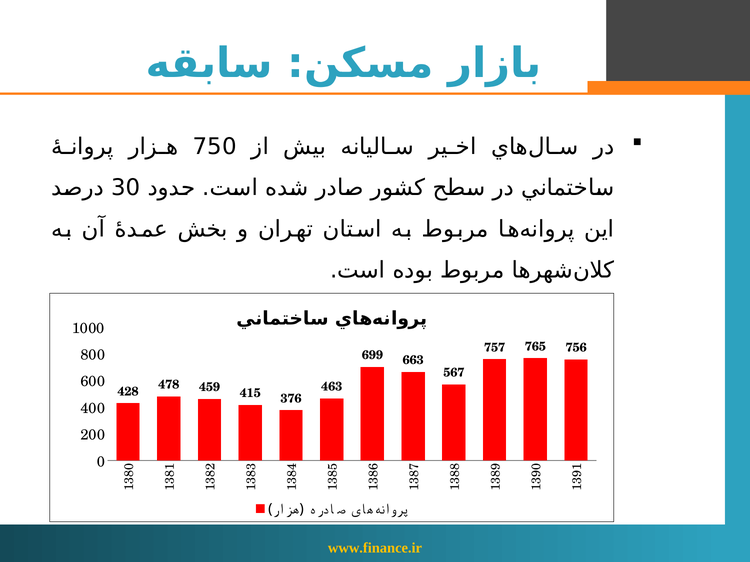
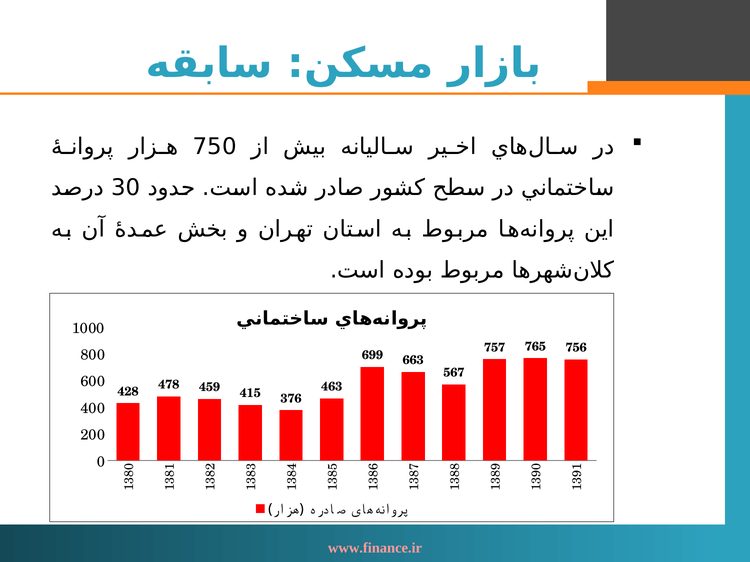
www.finance.ir colour: yellow -> pink (375, 548)
